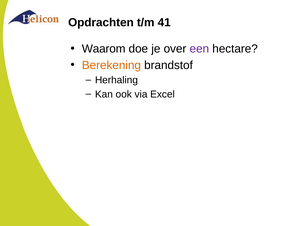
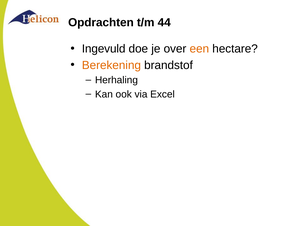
41: 41 -> 44 (164, 22)
Waarom: Waarom -> Ingevuld (104, 49)
een colour: purple -> orange (199, 49)
